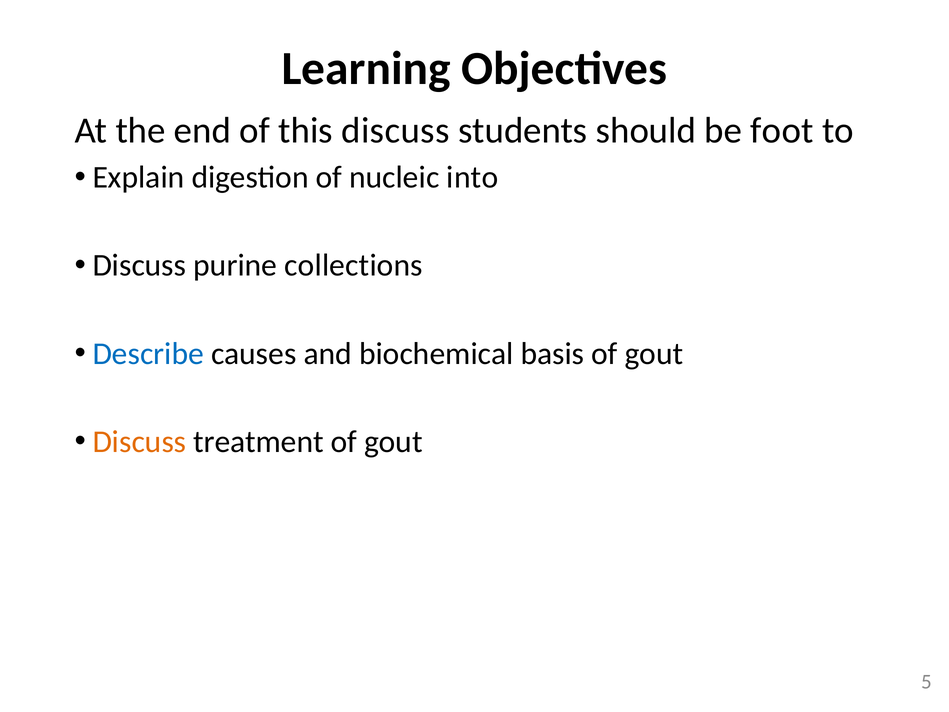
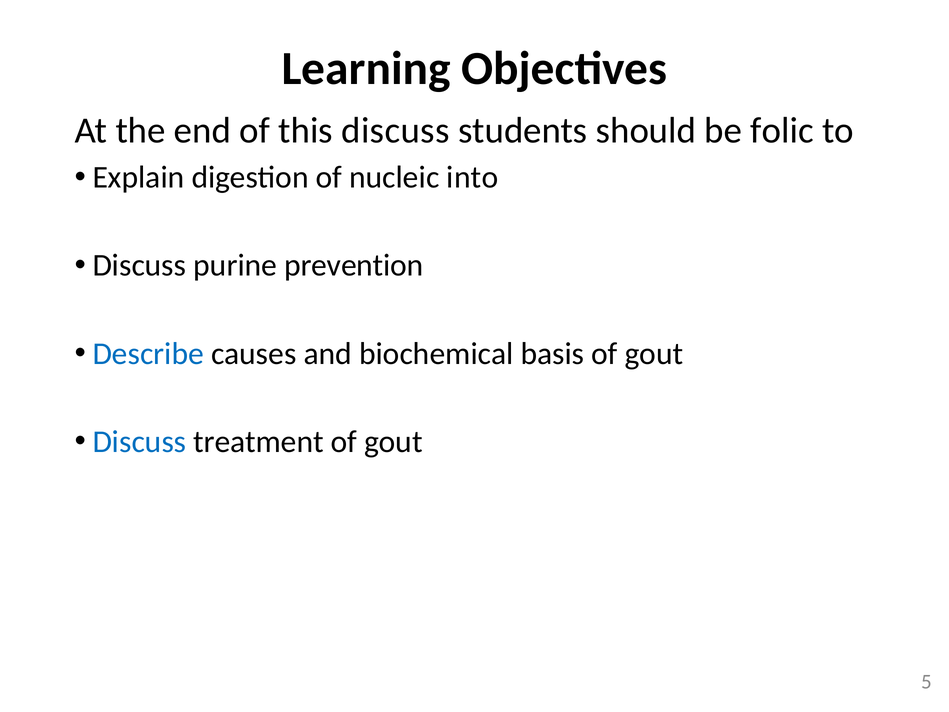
foot: foot -> folic (782, 130)
collections: collections -> prevention (354, 265)
Discuss colour: orange -> blue (139, 442)
